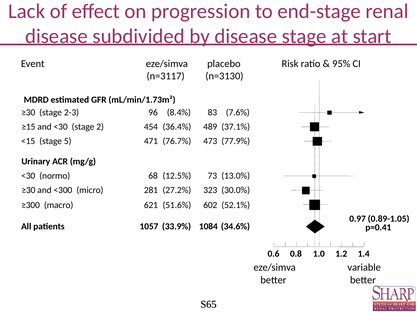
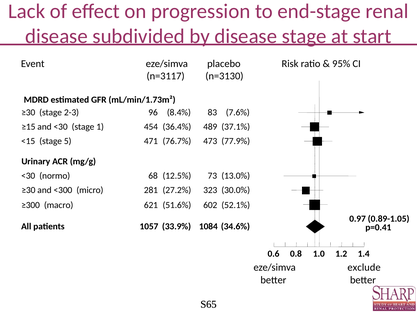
2: 2 -> 1 (100, 127)
variable: variable -> exclude (364, 268)
